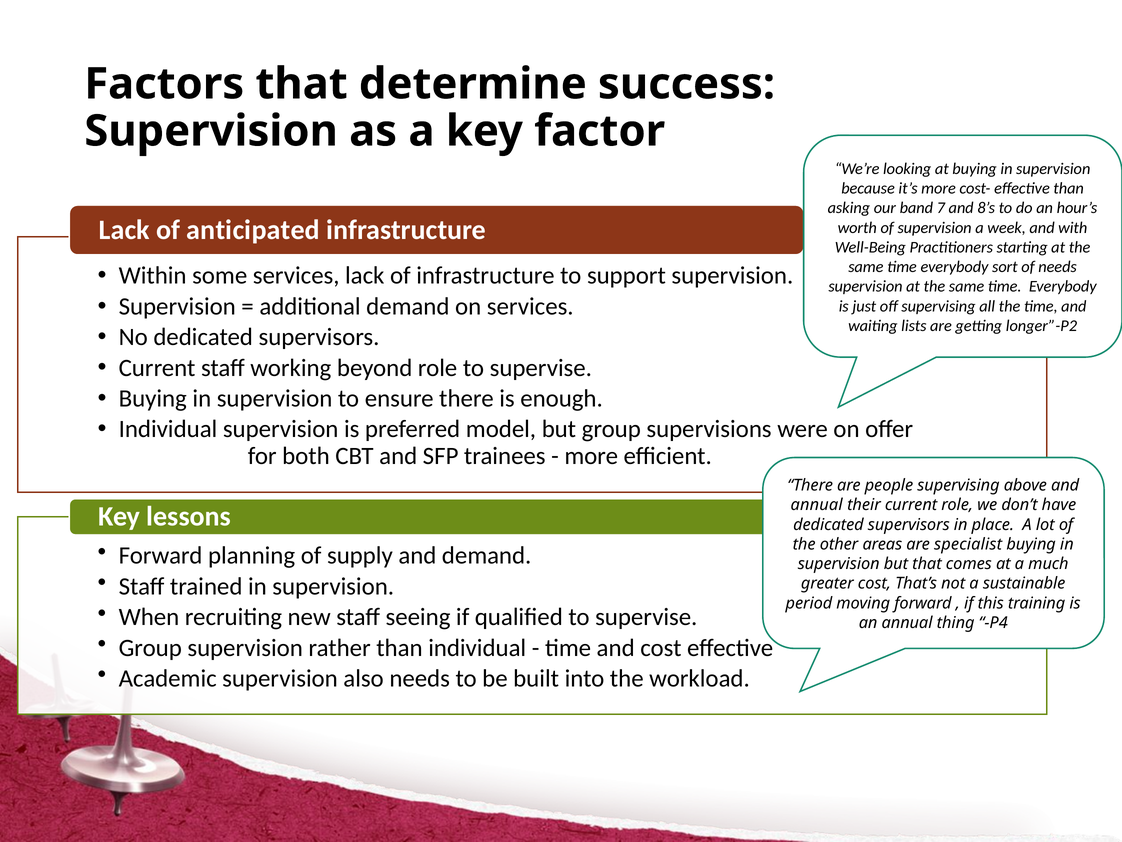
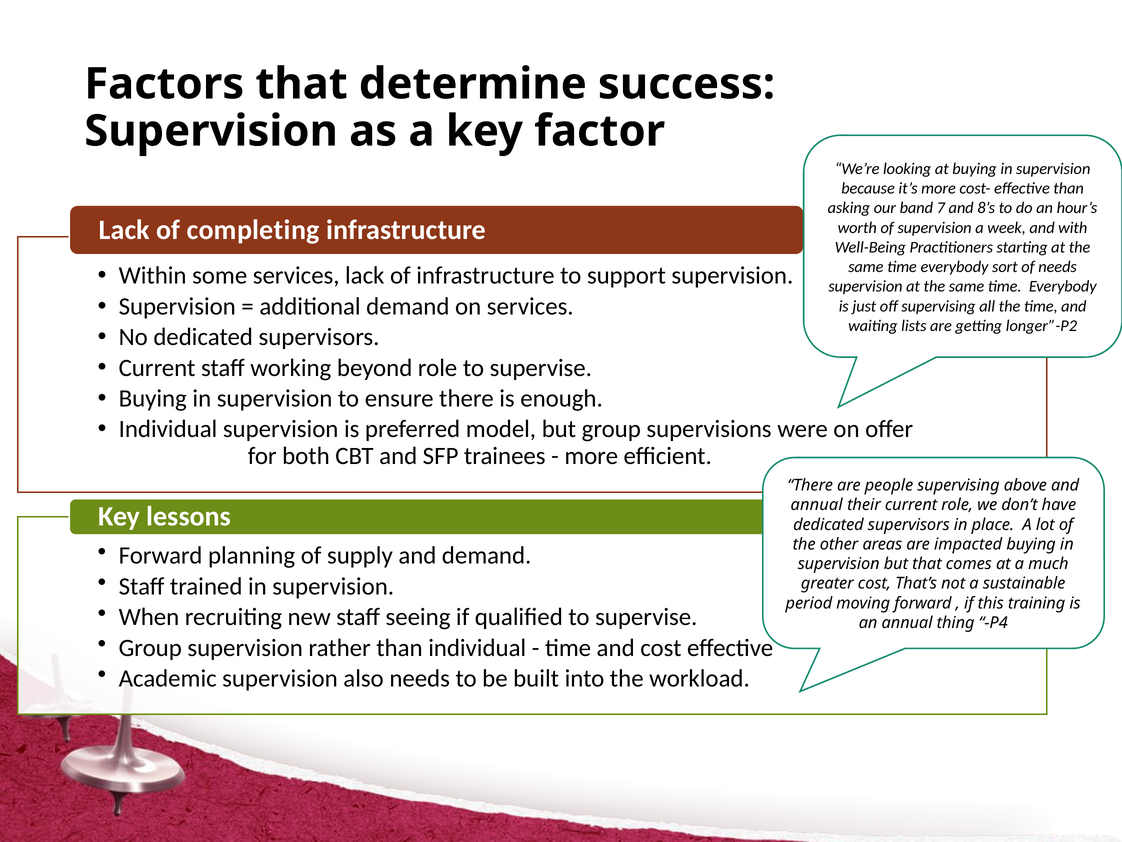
anticipated: anticipated -> completing (253, 230)
specialist: specialist -> impacted (968, 544)
